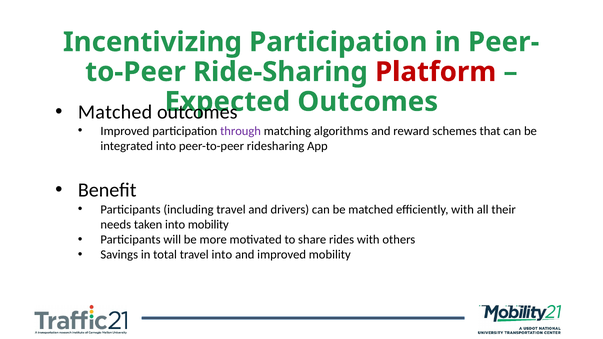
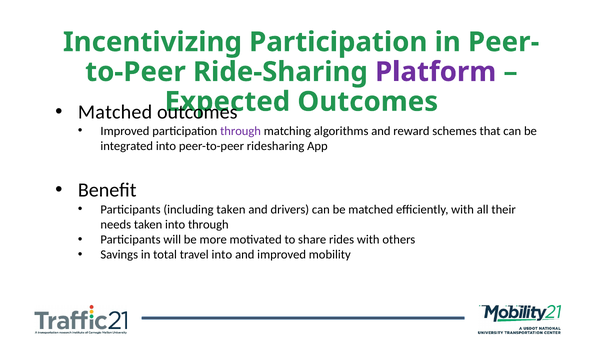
Platform colour: red -> purple (436, 72)
including travel: travel -> taken (231, 210)
into mobility: mobility -> through (208, 225)
